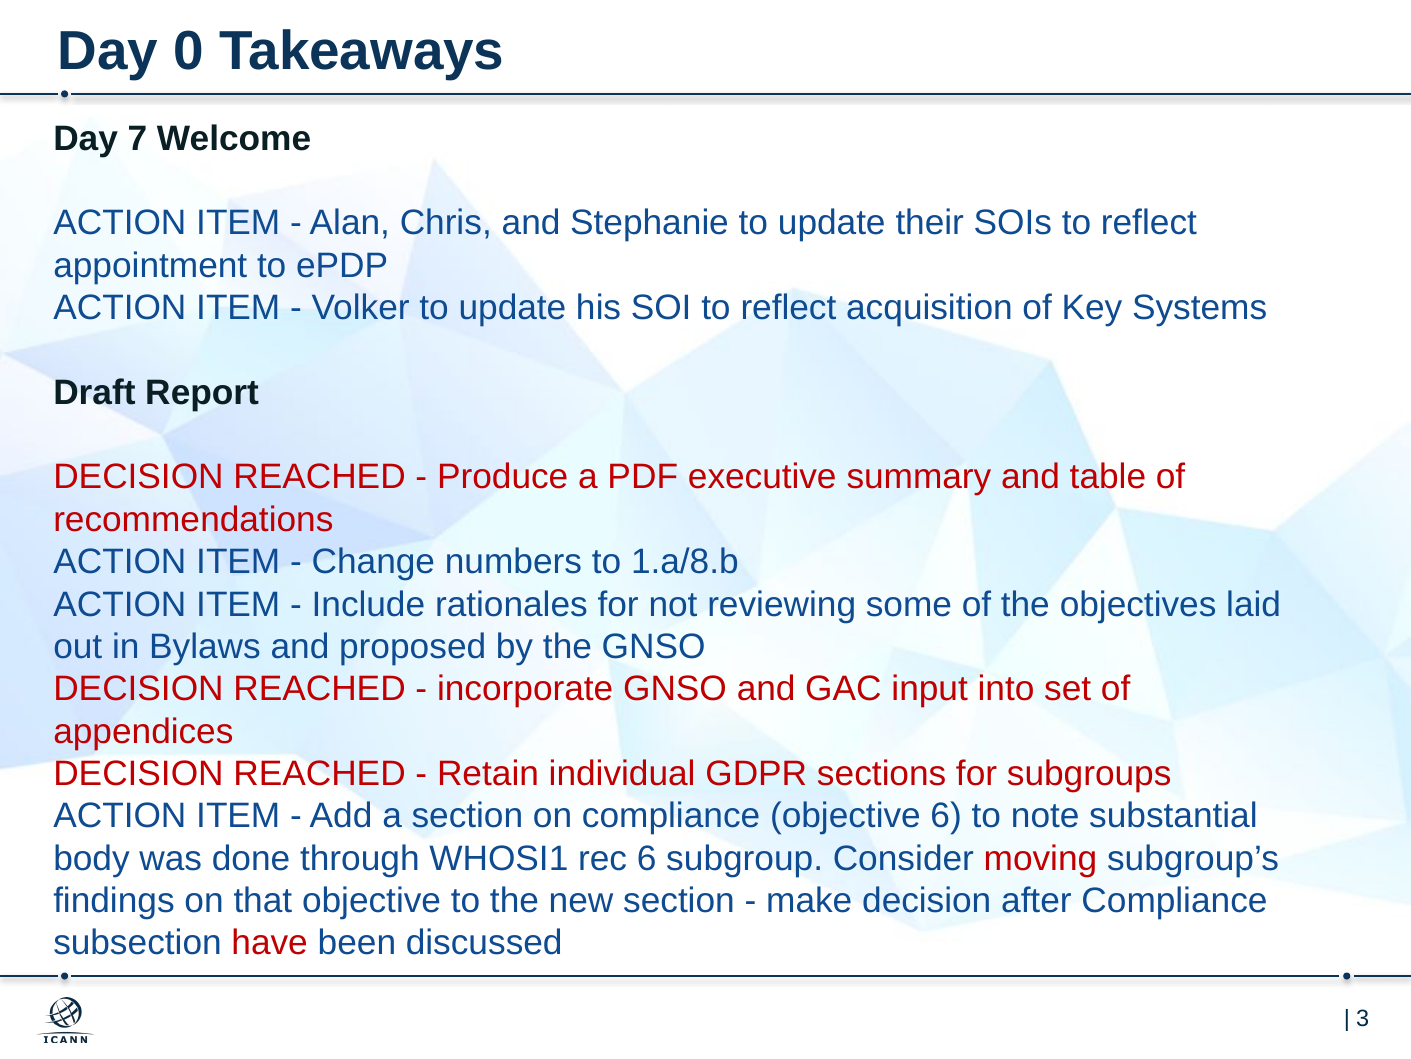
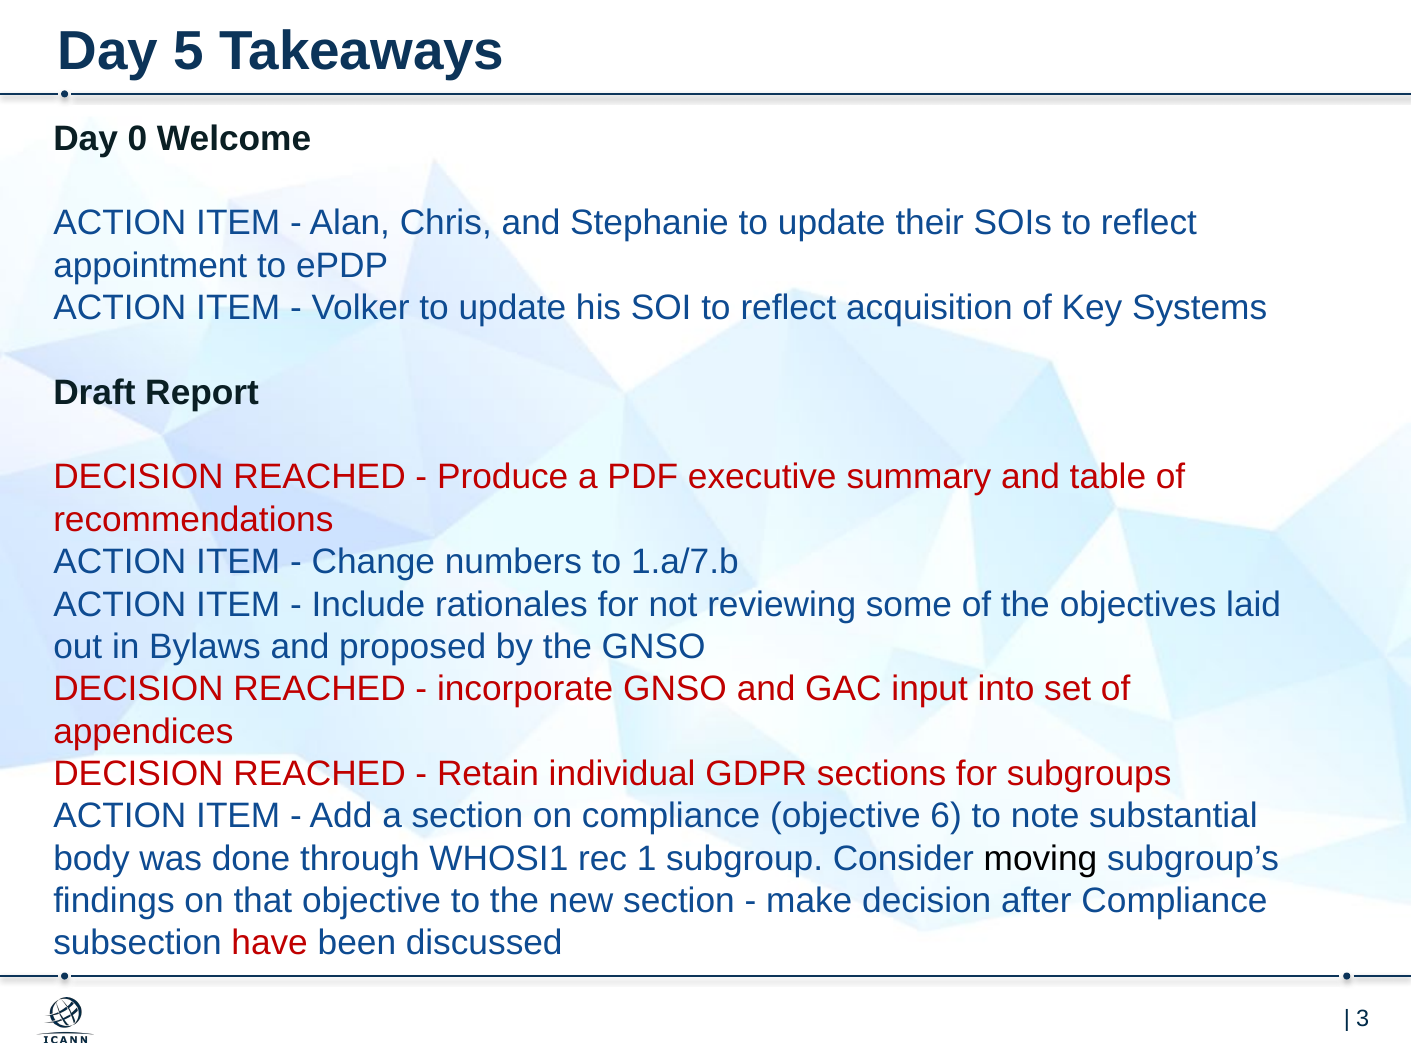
0: 0 -> 5 (189, 51)
7: 7 -> 0 (137, 138)
1.a/8.b: 1.a/8.b -> 1.a/7.b (685, 562)
rec 6: 6 -> 1 (647, 858)
moving colour: red -> black (1040, 858)
